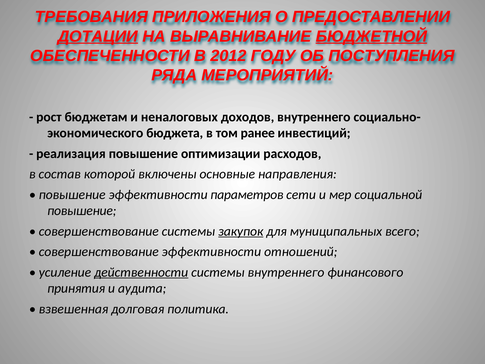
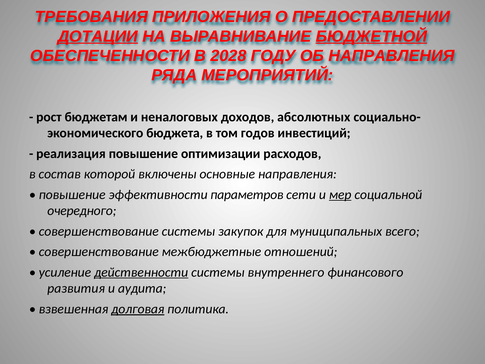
2012: 2012 -> 2028 (228, 56)
ОБ ПОСТУПЛЕНИЯ: ПОСТУПЛЕНИЯ -> НАПРАВЛЕНИЯ (392, 56)
доходов внутреннего: внутреннего -> абсолютных (314, 117)
ранее: ранее -> годов (258, 133)
мер underline: none -> present (340, 194)
повышение: повышение -> очередного (82, 211)
закупок underline: present -> none (241, 231)
совершенствование эффективности: эффективности -> межбюджетные (211, 252)
принятия: принятия -> развития (76, 288)
долговая underline: none -> present (138, 309)
